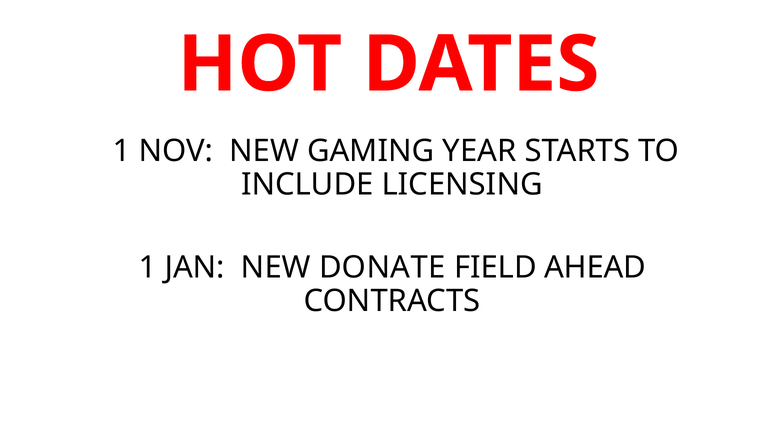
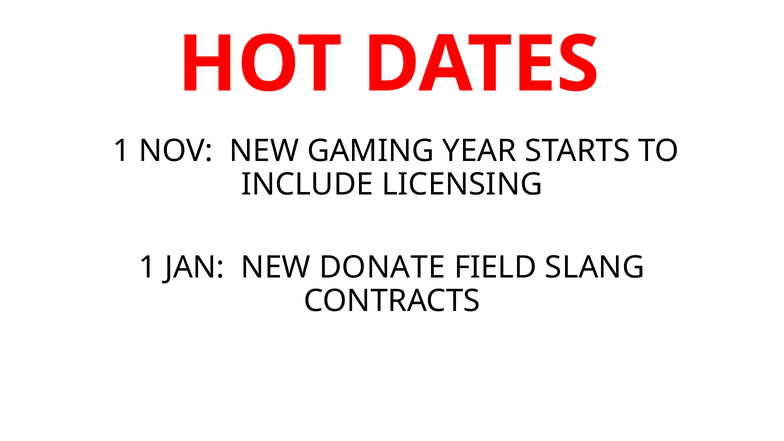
AHEAD: AHEAD -> SLANG (595, 268)
